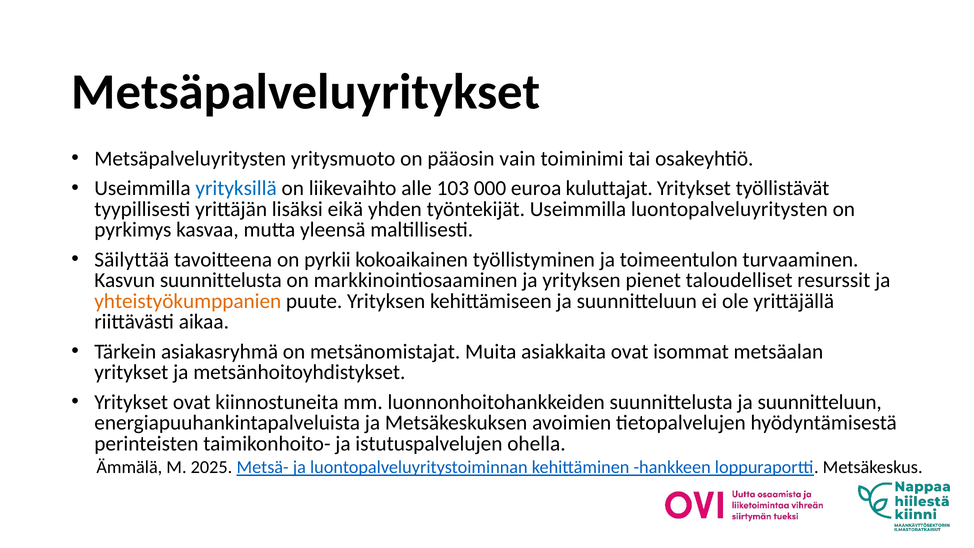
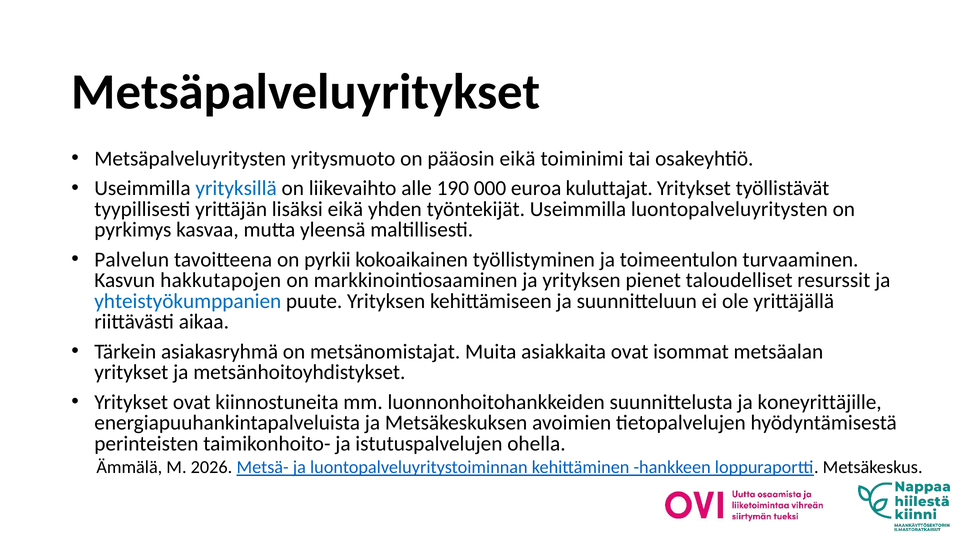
pääosin vain: vain -> eikä (517, 159)
103: 103 -> 190 (453, 188)
Säilyttää: Säilyttää -> Palvelun (132, 260)
Kasvun suunnittelusta: suunnittelusta -> hakkutapojen (221, 280)
yhteistyökumppanien colour: orange -> blue (188, 301)
suunnittelusta ja suunnitteluun: suunnitteluun -> koneyrittäjille (820, 402)
2025: 2025 -> 2026 (212, 467)
